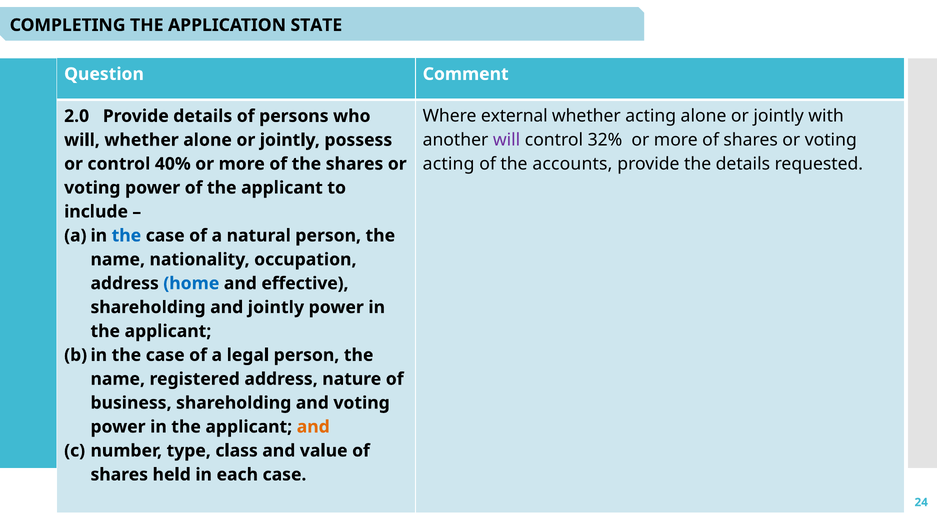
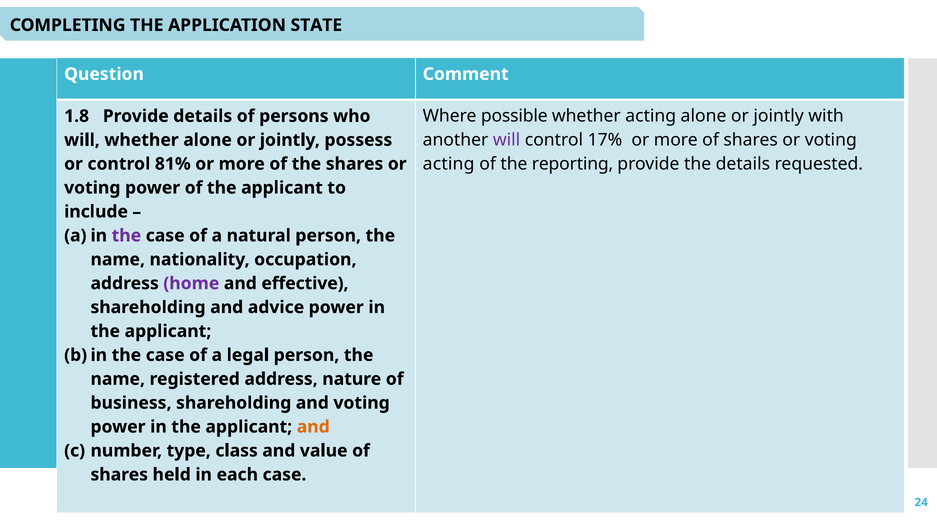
external: external -> possible (514, 116)
2.0: 2.0 -> 1.8 (77, 116)
32%: 32% -> 17% (605, 140)
accounts: accounts -> reporting (573, 164)
40%: 40% -> 81% (173, 164)
the colour: blue -> purple (126, 236)
home colour: blue -> purple (191, 283)
and jointly: jointly -> advice (276, 307)
